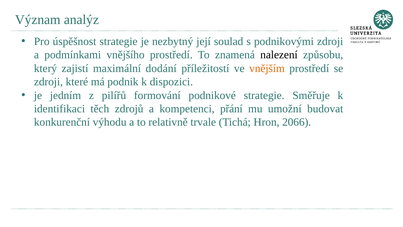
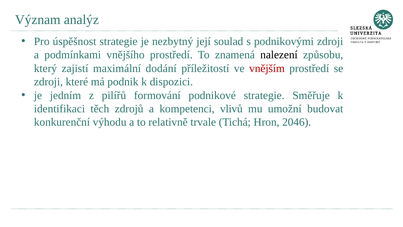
vnějším colour: orange -> red (267, 68)
přání: přání -> vlivů (231, 109)
2066: 2066 -> 2046 (297, 122)
